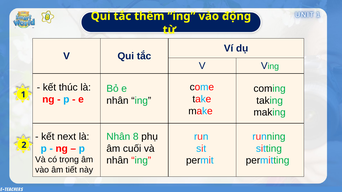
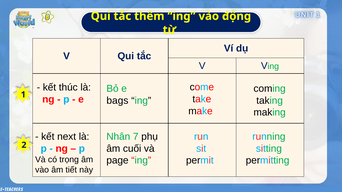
nhân: nhân -> bags (117, 101)
8: 8 -> 7 (136, 137)
nhân: nhân -> page (117, 161)
